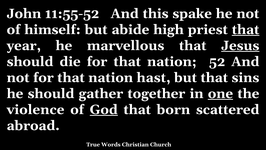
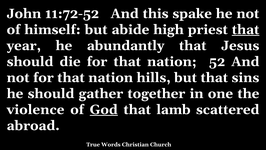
11:55-52: 11:55-52 -> 11:72-52 (72, 14)
marvellous: marvellous -> abundantly (126, 46)
Jesus underline: present -> none (240, 46)
hast: hast -> hills (154, 77)
one underline: present -> none (220, 93)
born: born -> lamb (174, 109)
